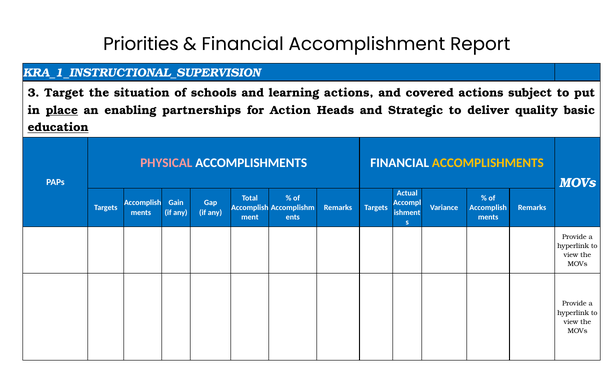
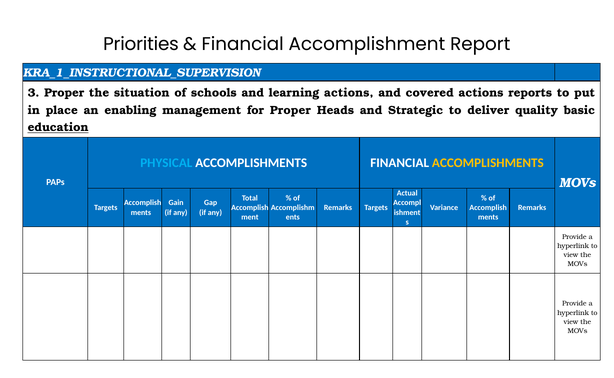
3 Target: Target -> Proper (64, 93)
subject: subject -> reports (530, 93)
place underline: present -> none (62, 110)
partnerships: partnerships -> management (202, 110)
for Action: Action -> Proper (290, 110)
PHYSICAL colour: pink -> light blue (166, 163)
